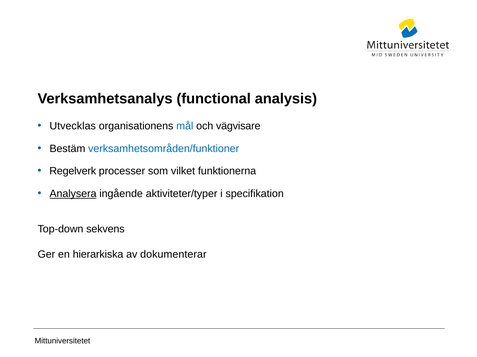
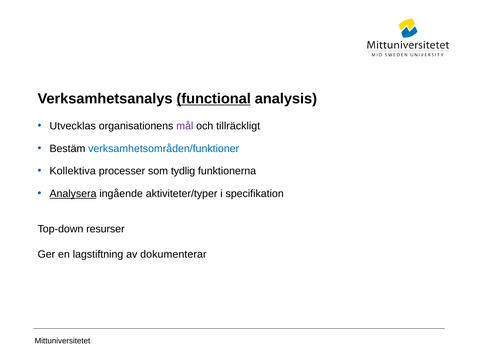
functional underline: none -> present (214, 99)
mål colour: blue -> purple (185, 126)
vägvisare: vägvisare -> tillräckligt (238, 126)
Regelverk: Regelverk -> Kollektiva (73, 171)
vilket: vilket -> tydlig (183, 171)
sekvens: sekvens -> resurser (105, 229)
hierarkiska: hierarkiska -> lagstiftning (98, 255)
